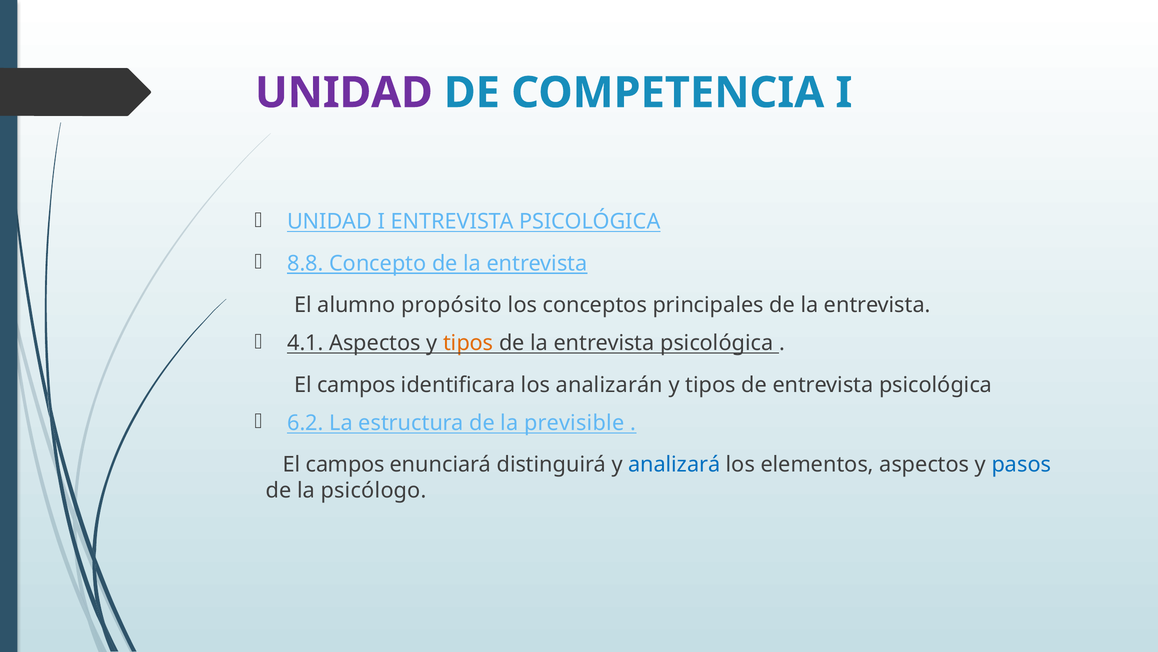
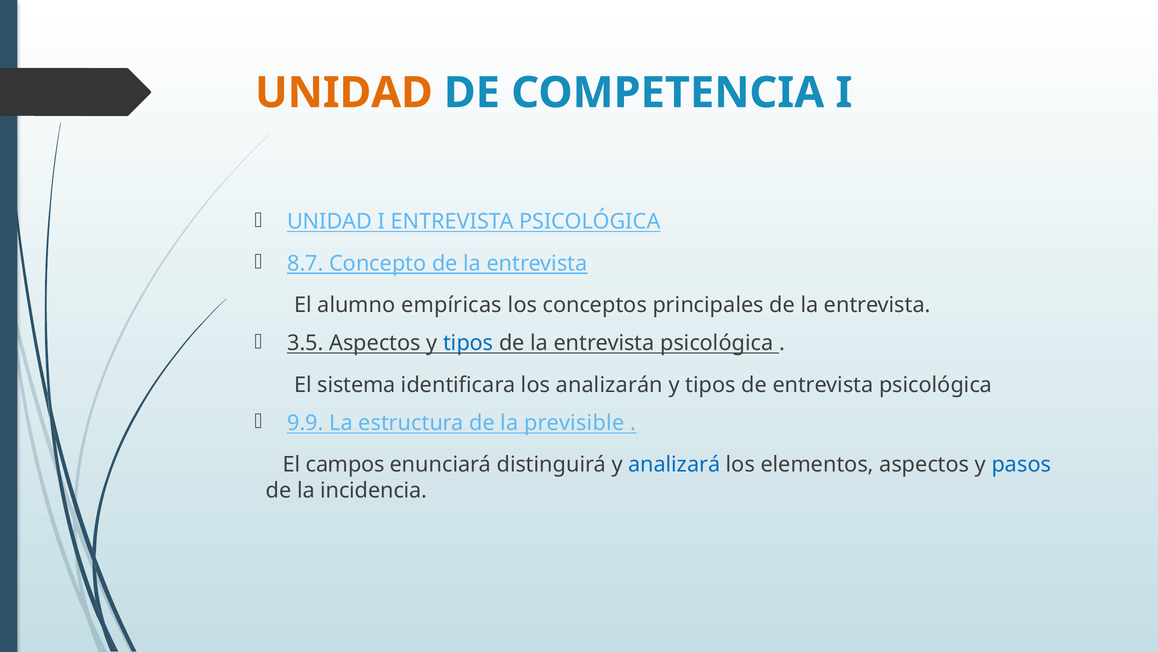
UNIDAD colour: purple -> orange (344, 93)
8.8: 8.8 -> 8.7 (305, 263)
propósito: propósito -> empíricas (451, 305)
4.1: 4.1 -> 3.5 (305, 343)
tipos colour: orange -> blue (468, 343)
campos: campos -> sistema (356, 385)
6.2: 6.2 -> 9.9 (305, 423)
psicólogo: psicólogo -> incidencia (374, 490)
